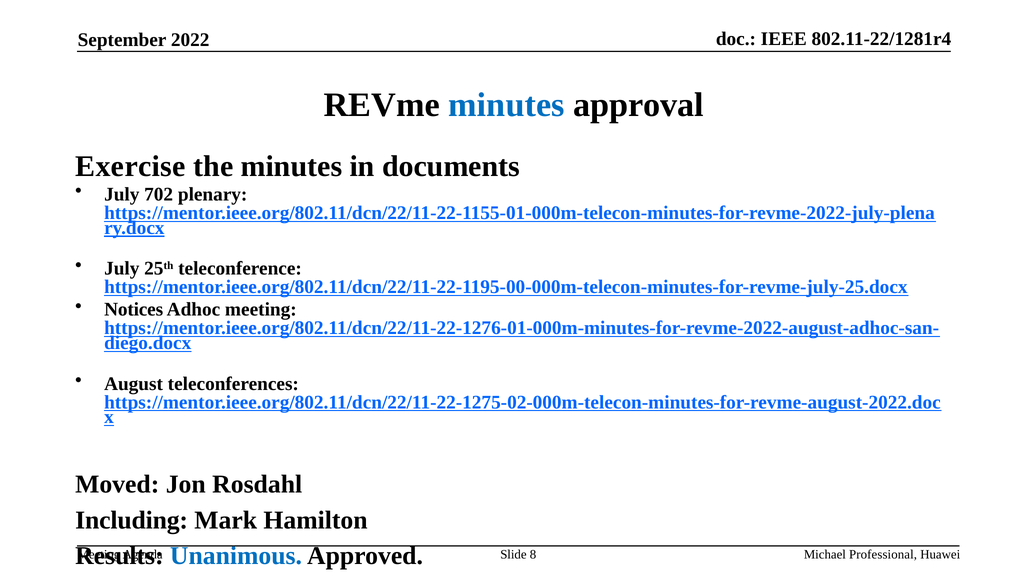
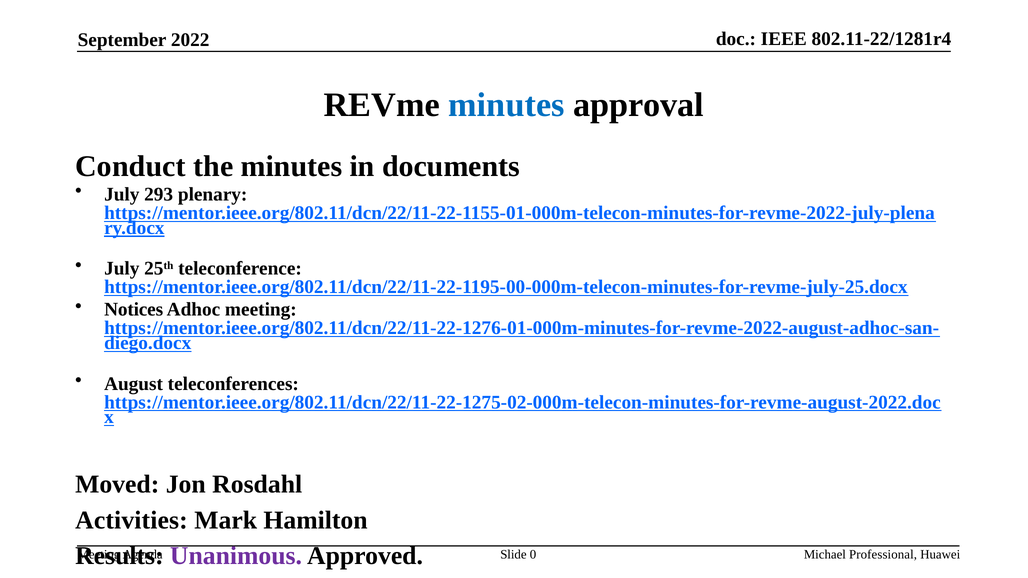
Exercise: Exercise -> Conduct (131, 167)
702: 702 -> 293 (159, 194)
Including: Including -> Activities (131, 520)
Unanimous colour: blue -> purple (236, 556)
8: 8 -> 0 (533, 555)
